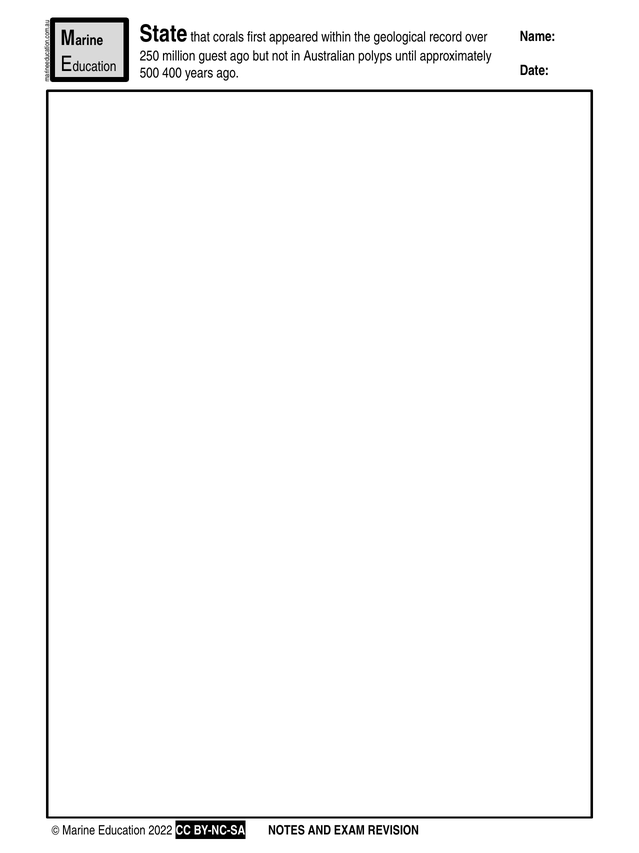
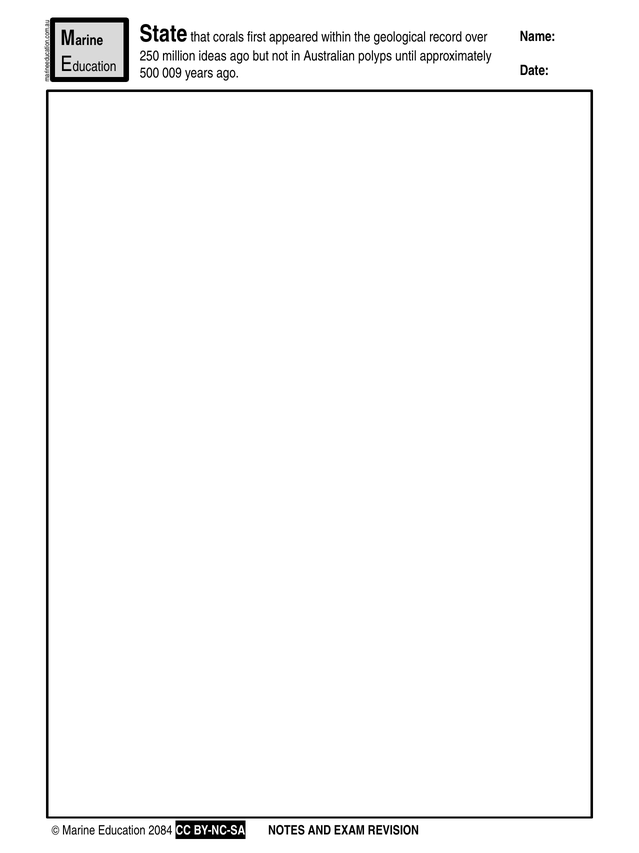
guest: guest -> ideas (213, 56)
400: 400 -> 009 (172, 73)
2022: 2022 -> 2084 (160, 829)
